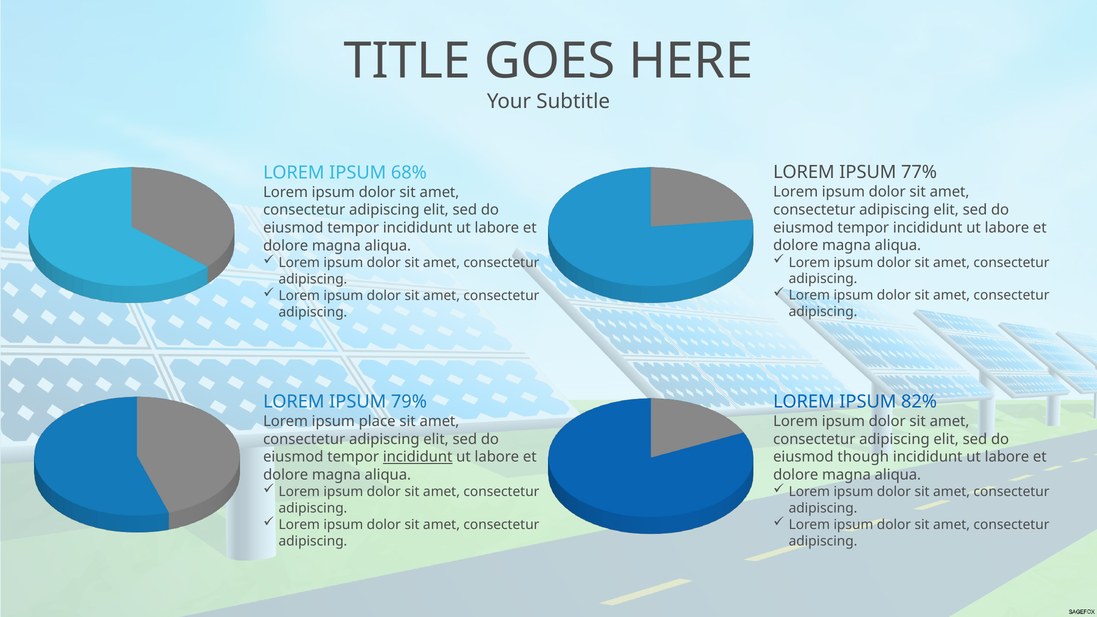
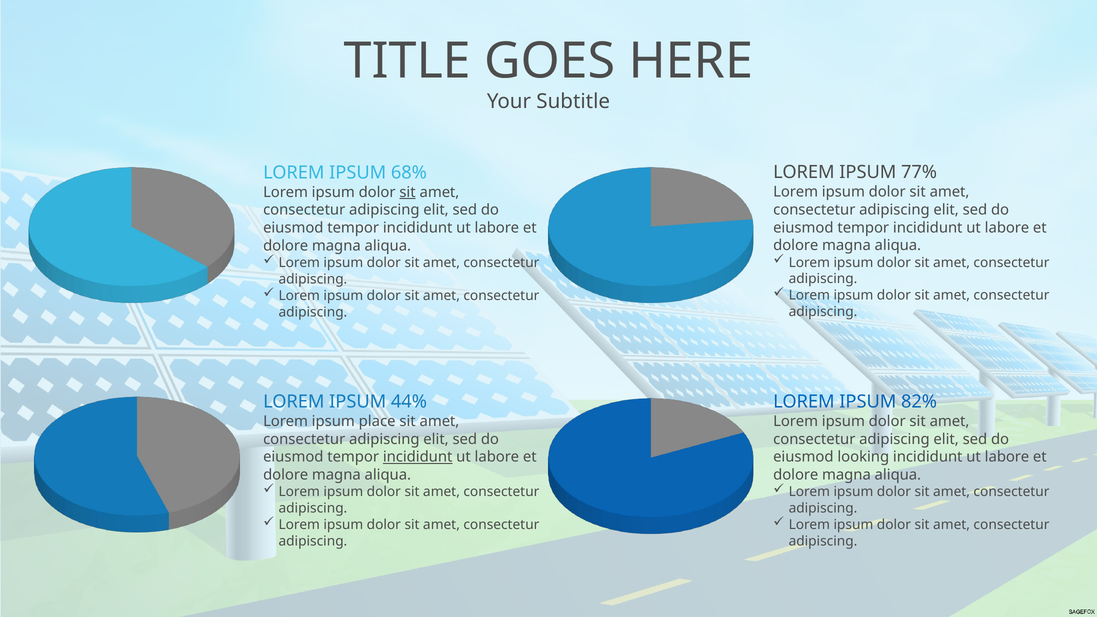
sit underline: none -> present (408, 192)
79%: 79% -> 44% (409, 402)
though: though -> looking (863, 457)
